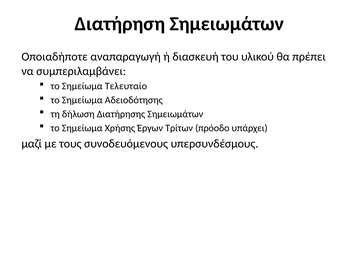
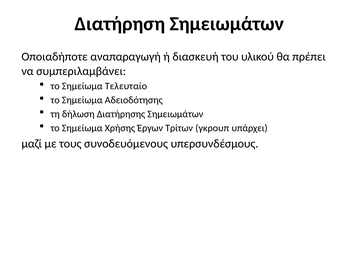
πρόοδο: πρόοδο -> γκρουπ (212, 128)
